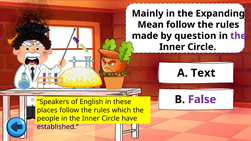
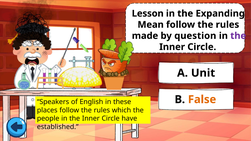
Mainly: Mainly -> Lesson (148, 14)
Text: Text -> Unit (203, 73)
False colour: purple -> orange (202, 100)
